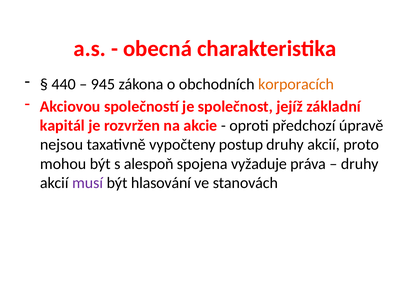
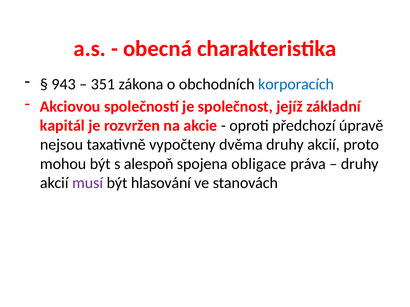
440: 440 -> 943 (64, 84)
945: 945 -> 351 (103, 84)
korporacích colour: orange -> blue (296, 84)
postup: postup -> dvěma (241, 145)
vyžaduje: vyžaduje -> obligace (259, 164)
